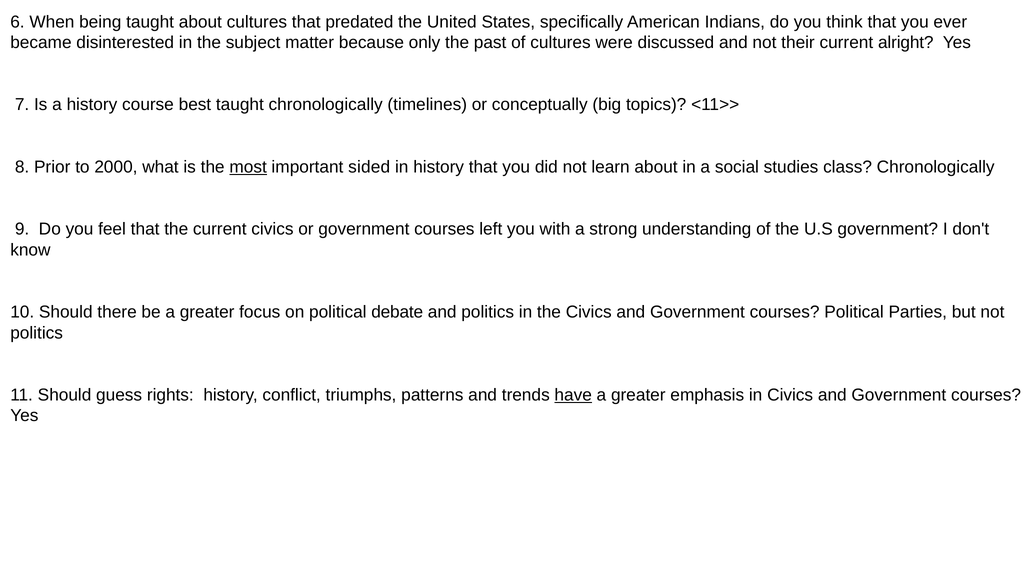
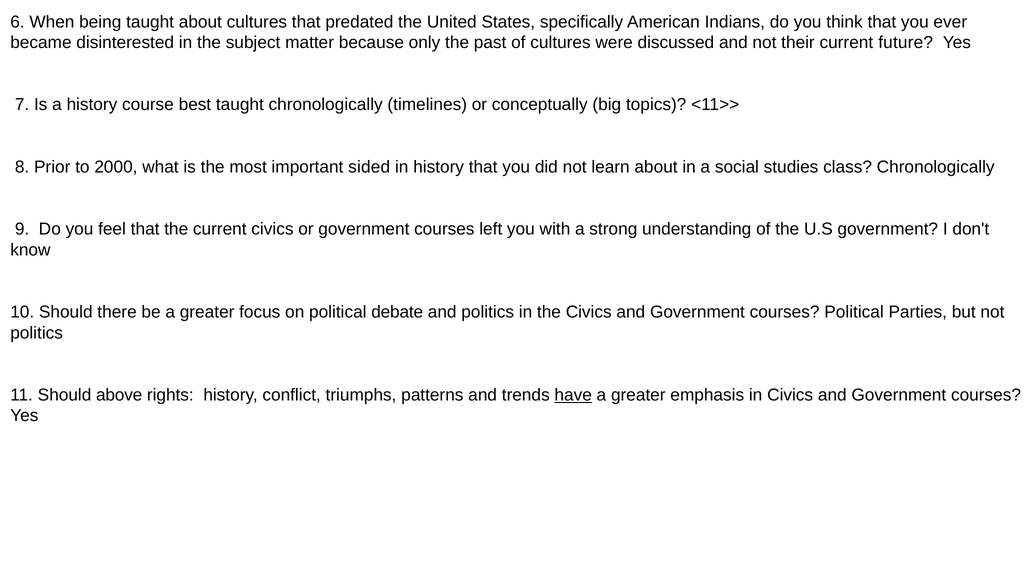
alright: alright -> future (906, 43)
most underline: present -> none (248, 167)
guess: guess -> above (119, 395)
